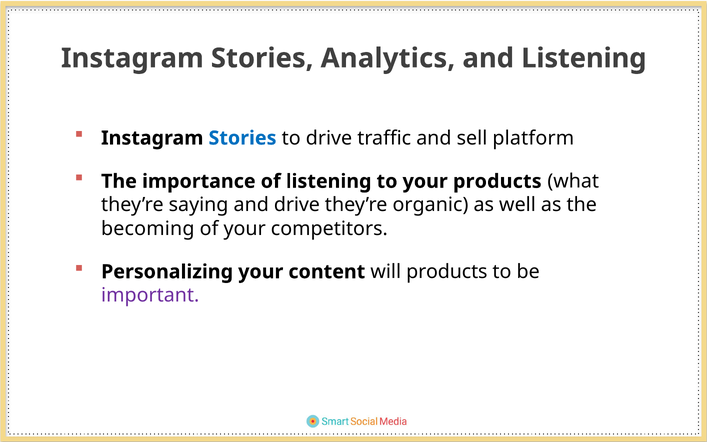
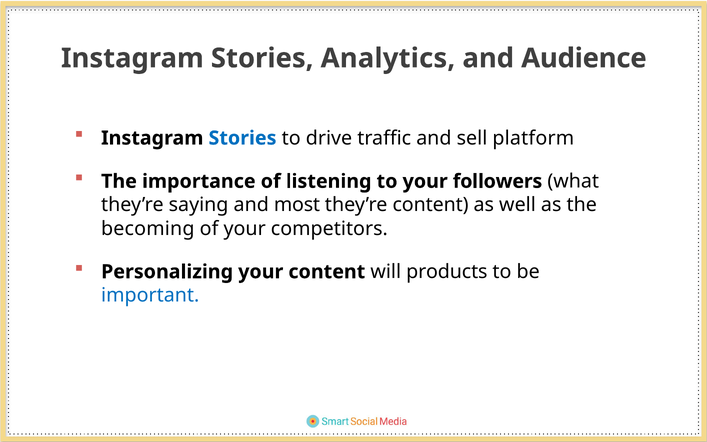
and Listening: Listening -> Audience (584, 58)
your products: products -> followers (498, 181)
and drive: drive -> most (297, 205)
they’re organic: organic -> content (431, 205)
important colour: purple -> blue (150, 295)
